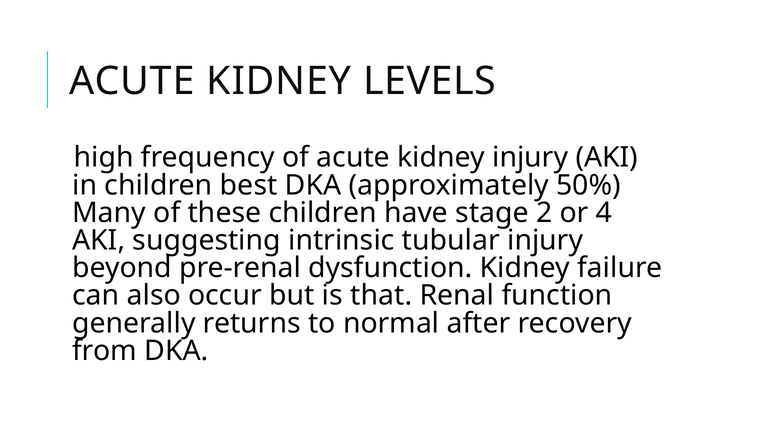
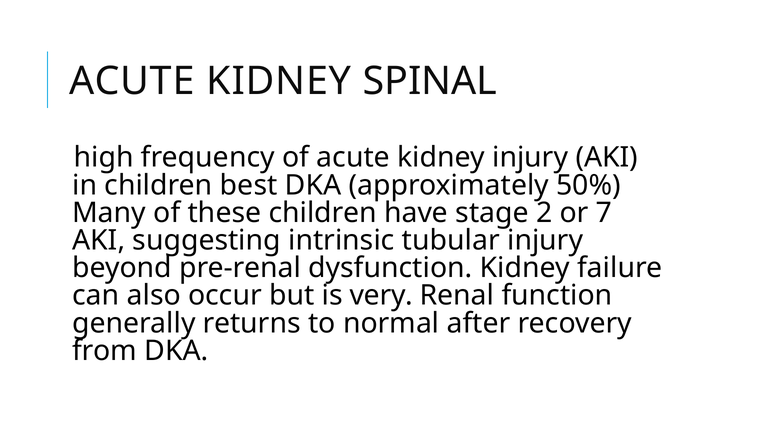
LEVELS: LEVELS -> SPINAL (430, 81)
4: 4 -> 7 (604, 213)
that: that -> very (381, 296)
